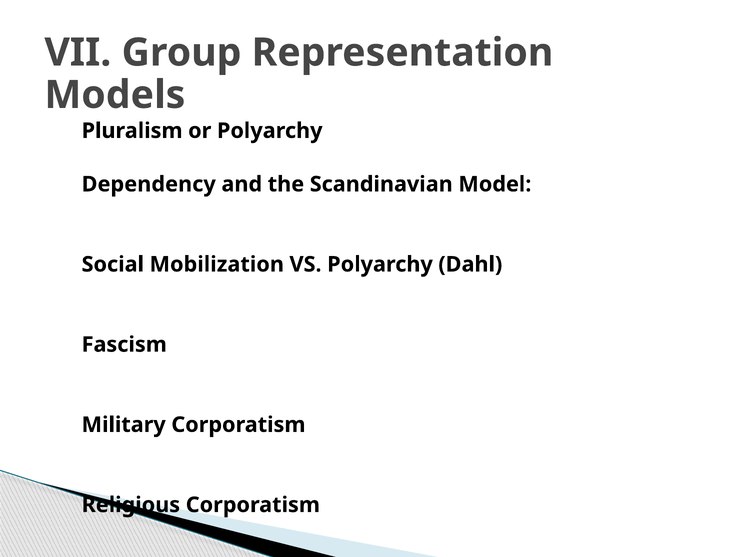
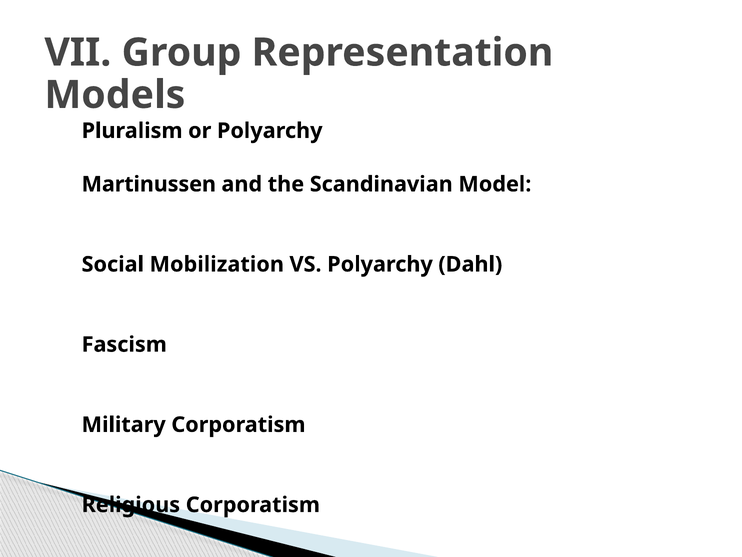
Dependency: Dependency -> Martinussen (149, 184)
